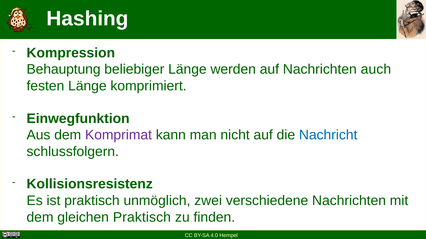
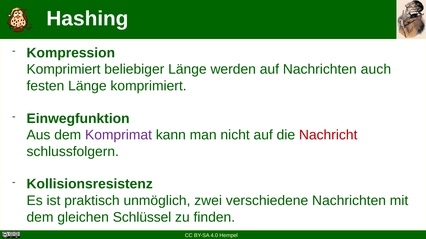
Behauptung: Behauptung -> Komprimiert (64, 70)
Nachricht colour: blue -> red (328, 135)
gleichen Praktisch: Praktisch -> Schlüssel (142, 218)
